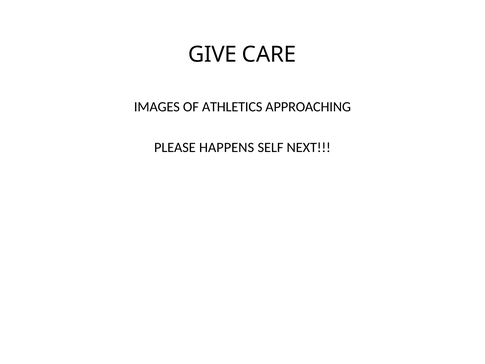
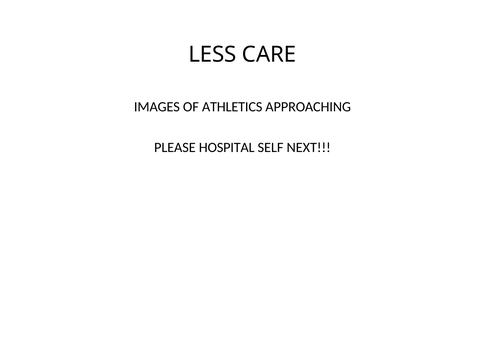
GIVE: GIVE -> LESS (212, 54)
HAPPENS: HAPPENS -> HOSPITAL (227, 147)
